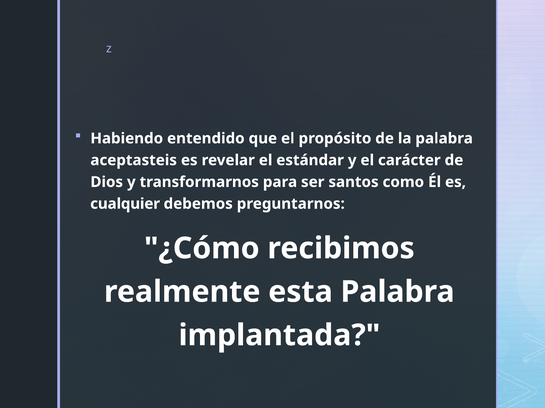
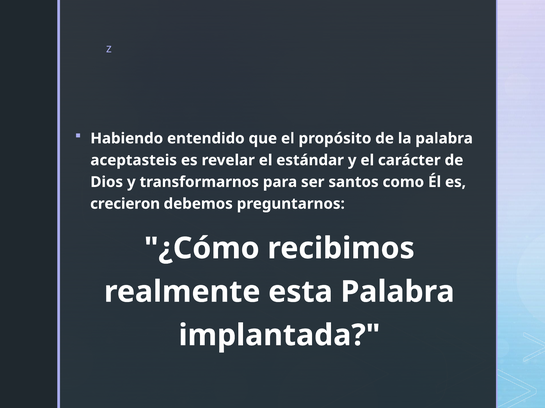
cualquier: cualquier -> crecieron (125, 204)
